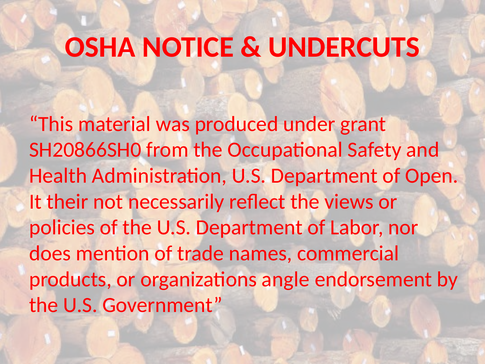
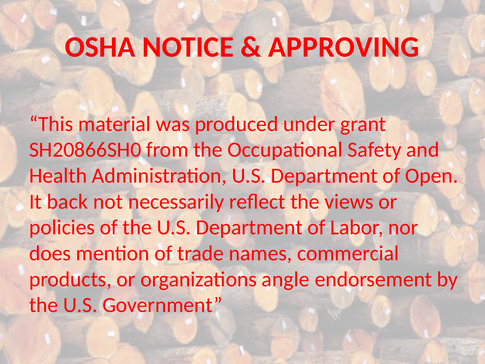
UNDERCUTS: UNDERCUTS -> APPROVING (344, 47)
their: their -> back (67, 201)
